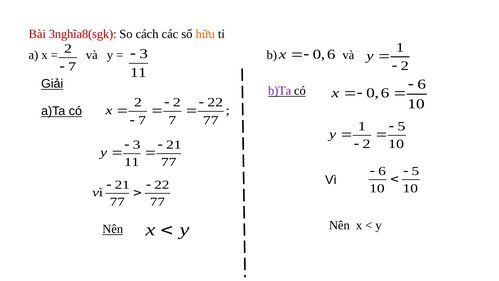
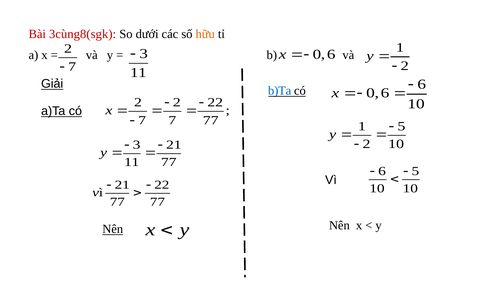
3nghĩa8(sgk: 3nghĩa8(sgk -> 3cùng8(sgk (83, 34)
cách: cách -> dưới (147, 34)
b)Ta colour: purple -> blue (280, 91)
